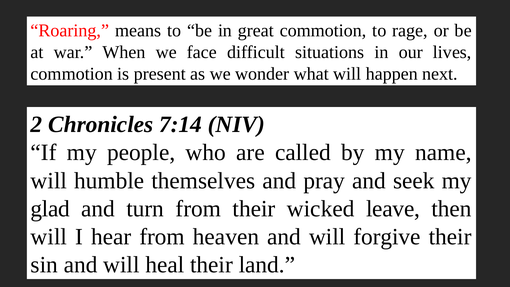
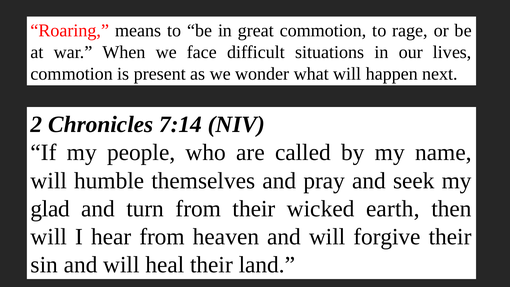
leave: leave -> earth (393, 209)
